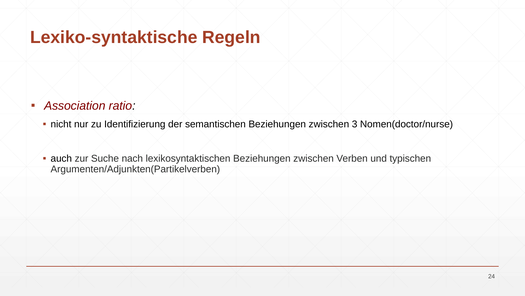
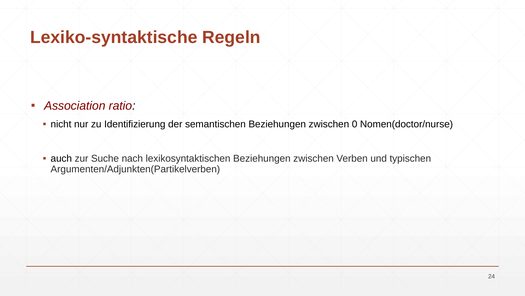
3: 3 -> 0 (355, 124)
